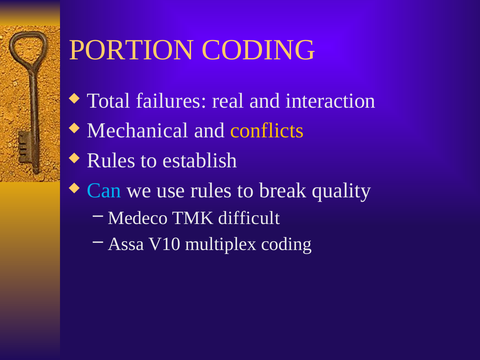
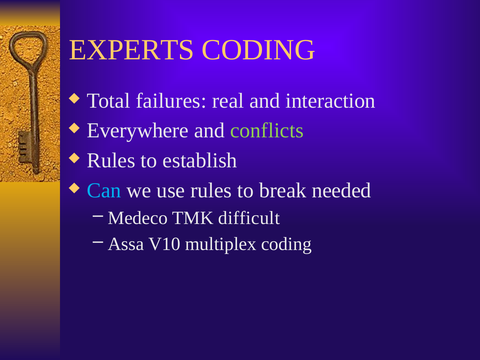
PORTION: PORTION -> EXPERTS (132, 50)
Mechanical: Mechanical -> Everywhere (138, 131)
conflicts colour: yellow -> light green (267, 131)
quality: quality -> needed (342, 190)
